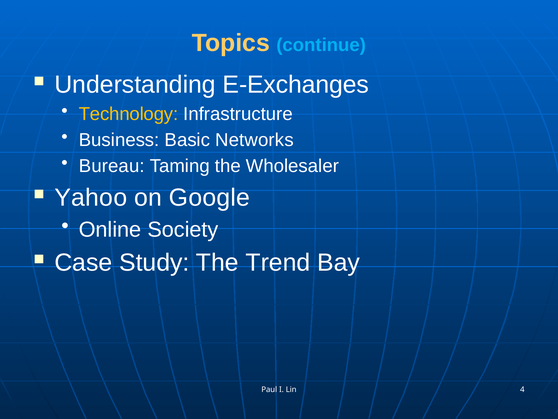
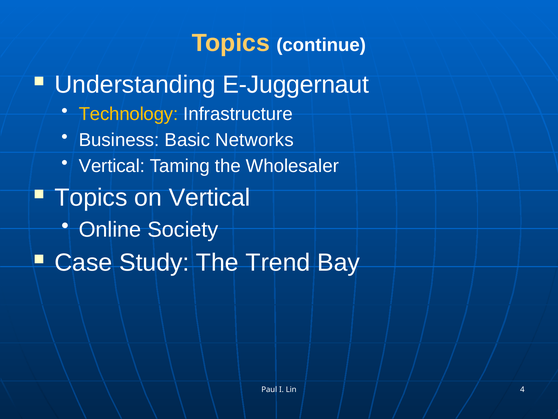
continue colour: light blue -> white (321, 45)
E-Exchanges: E-Exchanges -> E-Juggernaut (296, 85)
Bureau: Bureau -> Vertical (112, 166)
Yahoo: Yahoo -> Topics (91, 197)
on Google: Google -> Vertical (210, 197)
